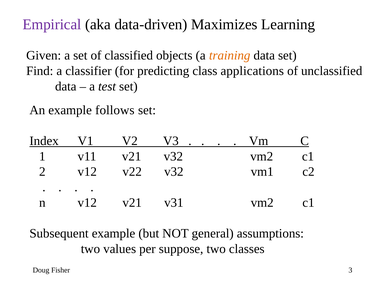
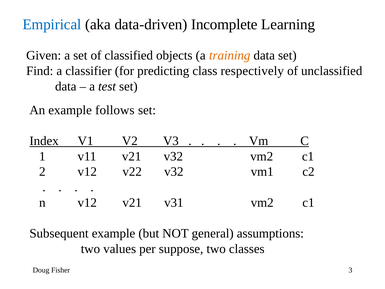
Empirical colour: purple -> blue (52, 24)
Maximizes: Maximizes -> Incomplete (224, 24)
applications: applications -> respectively (252, 71)
